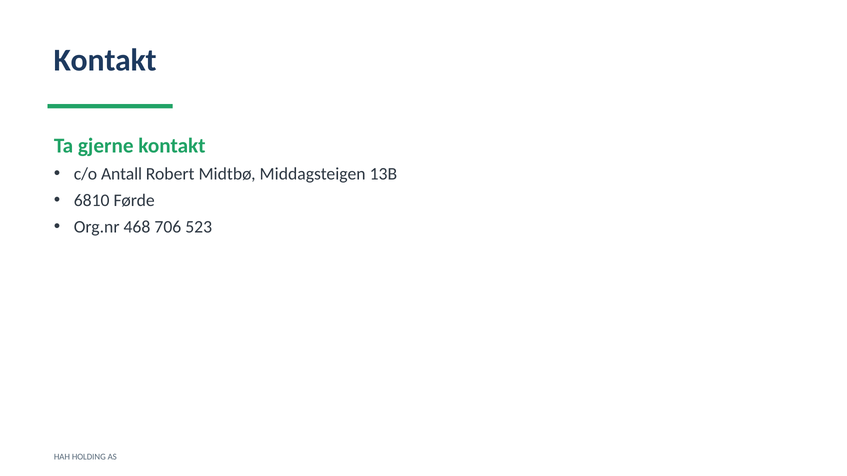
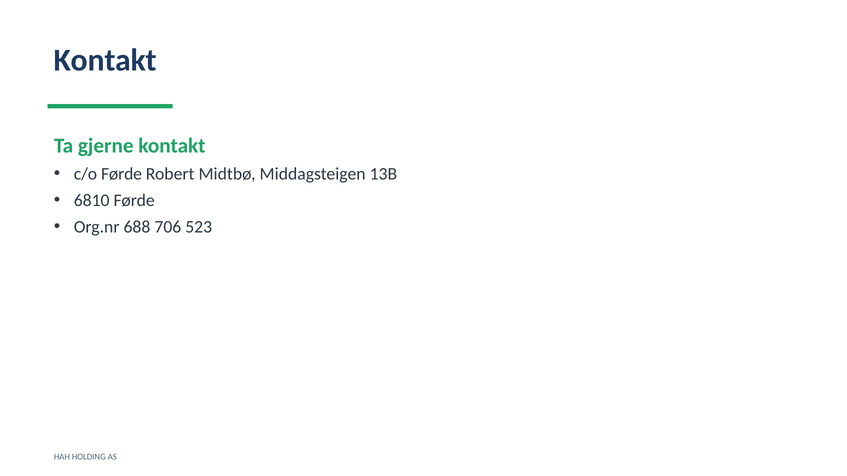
c/o Antall: Antall -> Førde (122, 174)
468: 468 -> 688 (137, 227)
